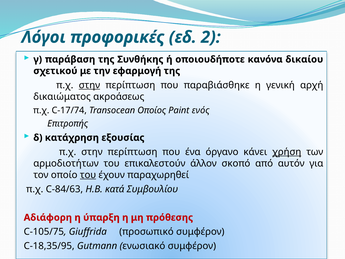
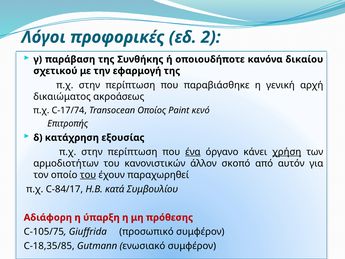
στην underline: present -> none (89, 85)
ενός: ενός -> κενό (201, 110)
ένα underline: none -> present (193, 152)
επικαλεστούν: επικαλεστούν -> κανονιστικών (155, 163)
C-84/63: C-84/63 -> C-84/17 (64, 189)
C-18,35/95: C-18,35/95 -> C-18,35/85 (49, 246)
